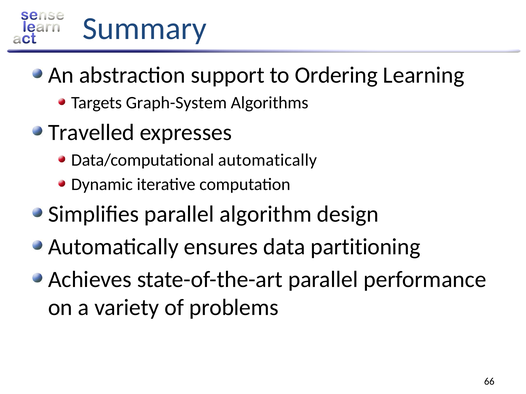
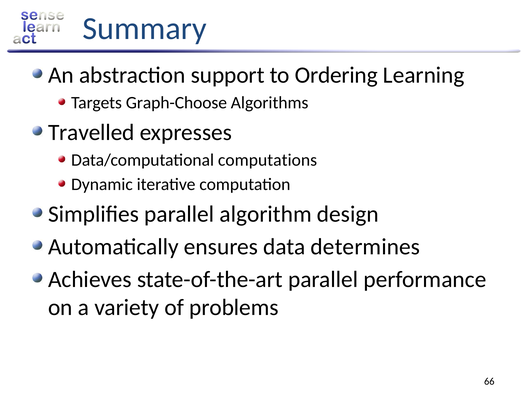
Graph-System: Graph-System -> Graph-Choose (176, 103)
Data/computational automatically: automatically -> computations (268, 160)
partitioning: partitioning -> determines (365, 247)
